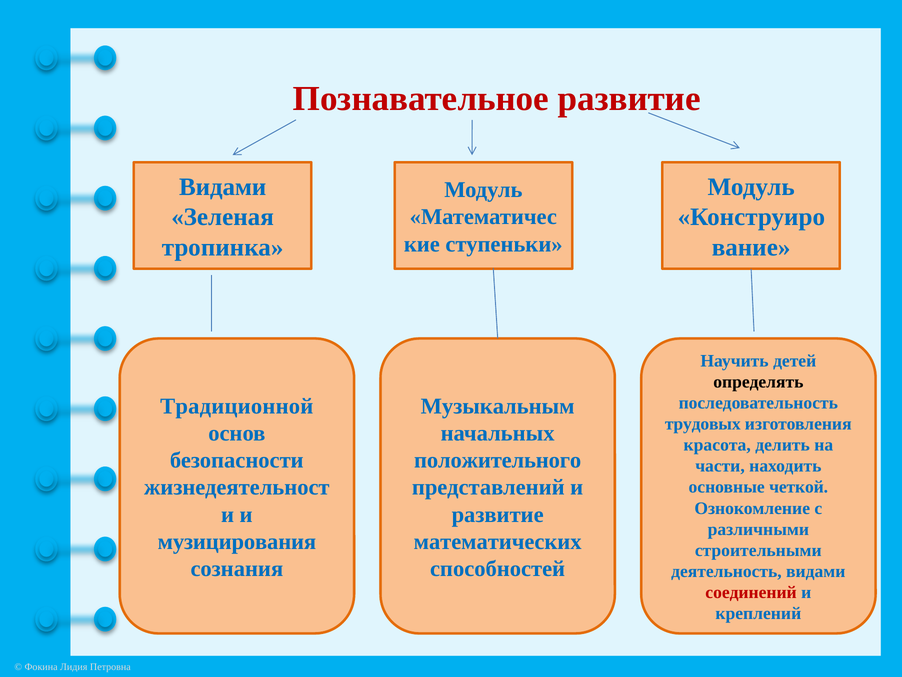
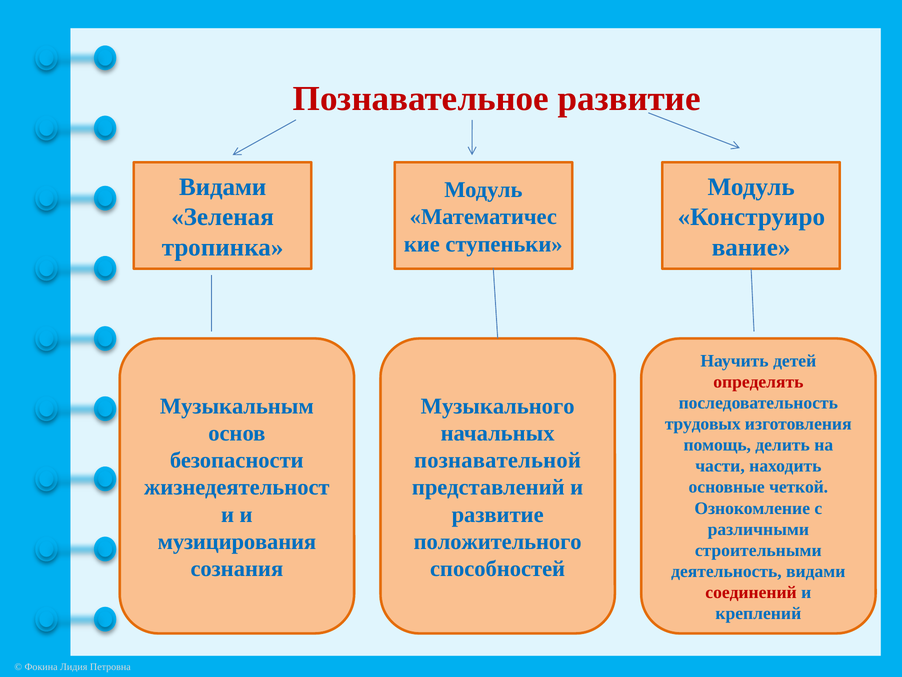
определять colour: black -> red (758, 382)
Традиционной: Традиционной -> Музыкальным (237, 406)
Музыкальным: Музыкальным -> Музыкального (498, 406)
красота: красота -> помощь (717, 445)
положительного: положительного -> познавательной (497, 460)
математических: математических -> положительного (498, 541)
